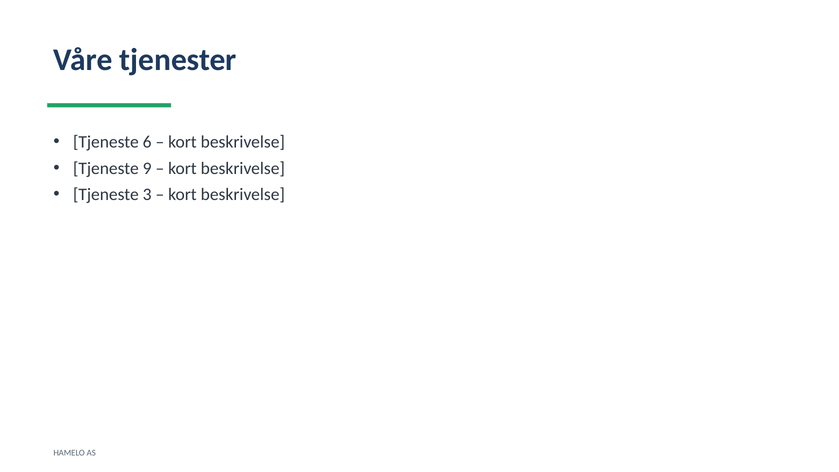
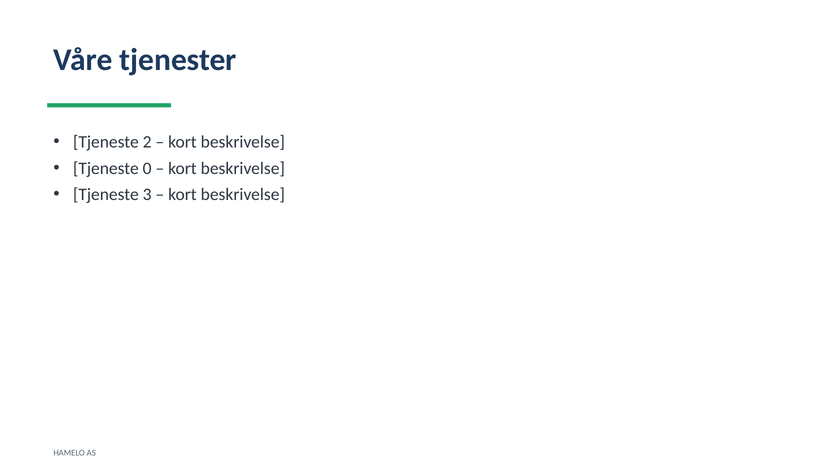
6: 6 -> 2 (147, 142)
9: 9 -> 0 (147, 168)
